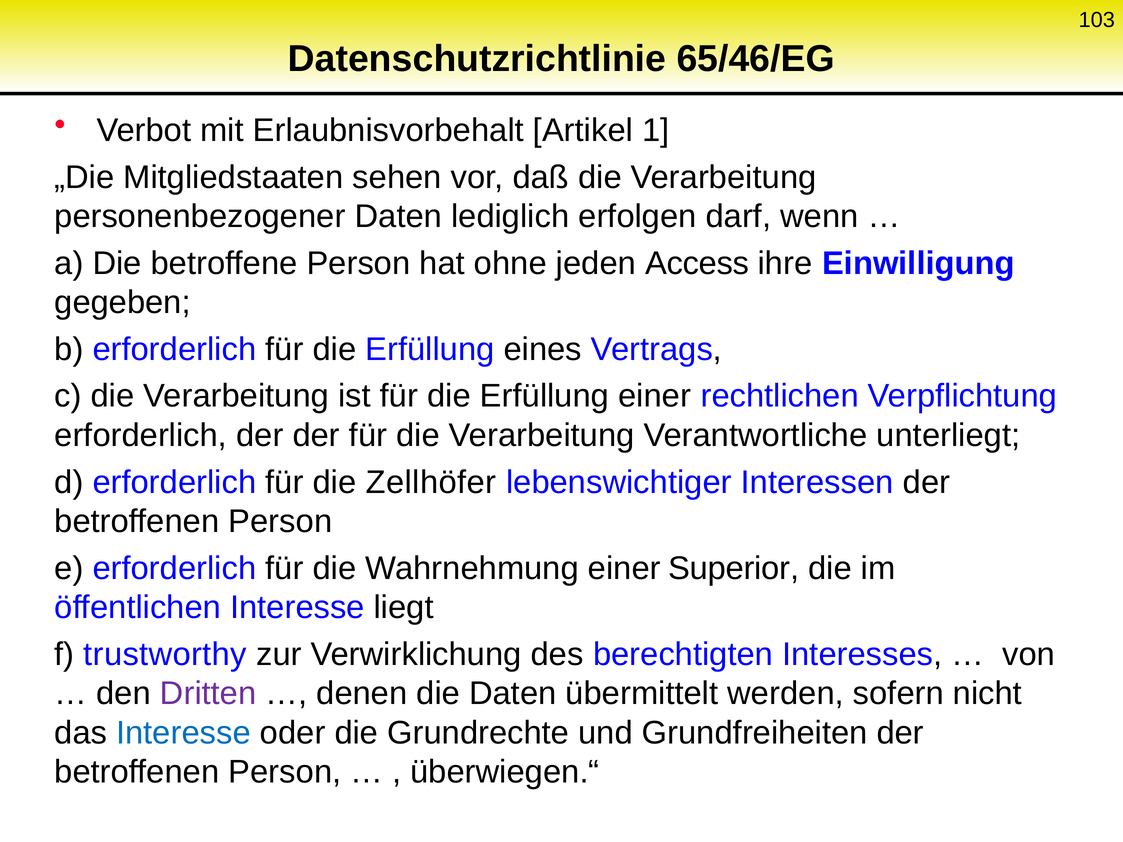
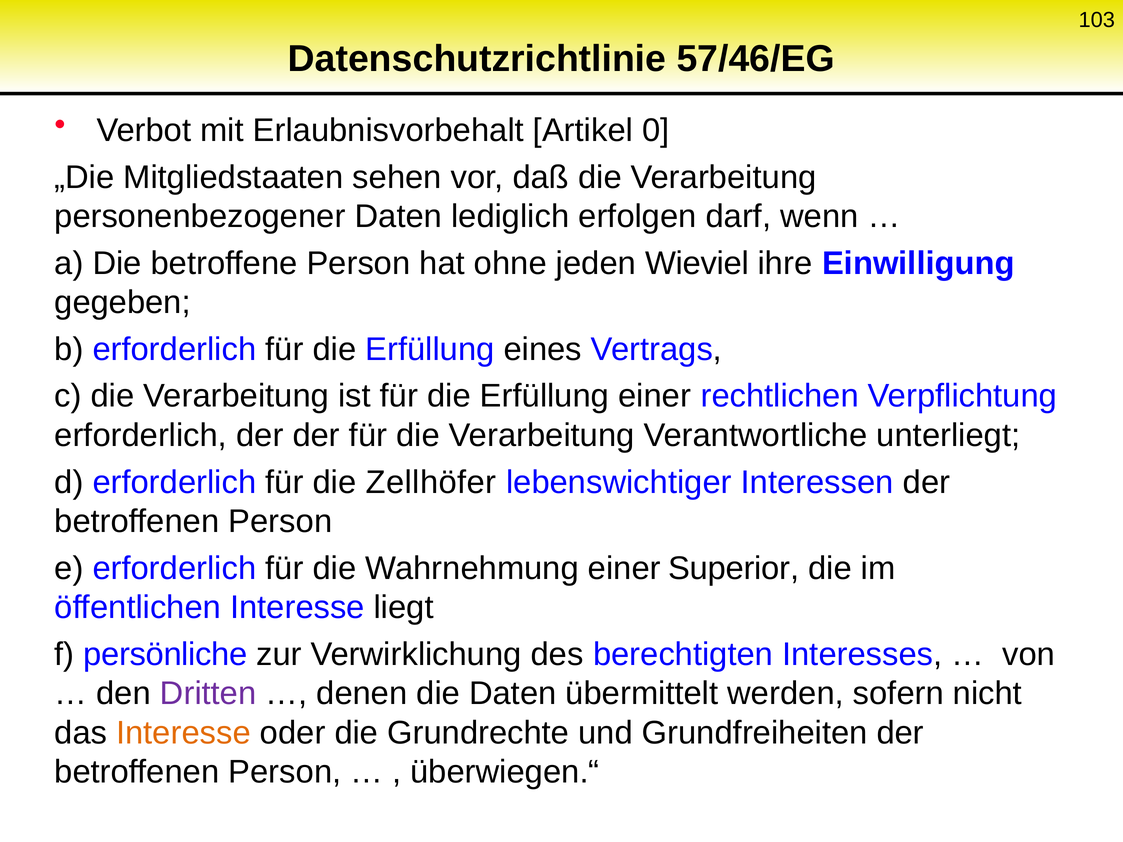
65/46/EG: 65/46/EG -> 57/46/EG (756, 59)
1: 1 -> 0 (656, 131)
Access: Access -> Wieviel (697, 263)
trustworthy: trustworthy -> persönliche (165, 654)
Interesse colour: blue -> orange (183, 733)
